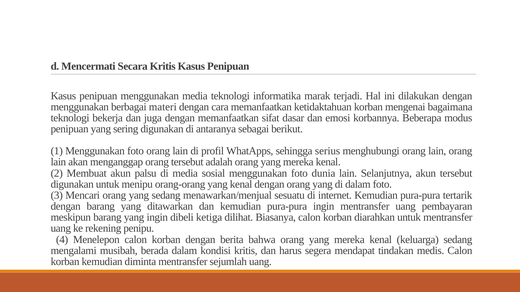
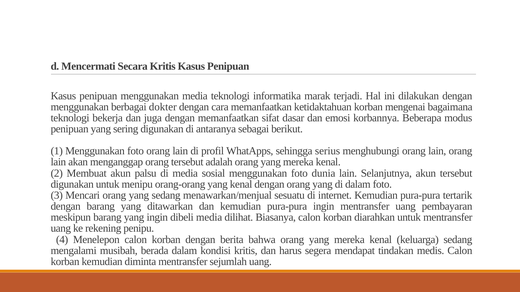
materi: materi -> dokter (163, 107)
dibeli ketiga: ketiga -> media (209, 218)
